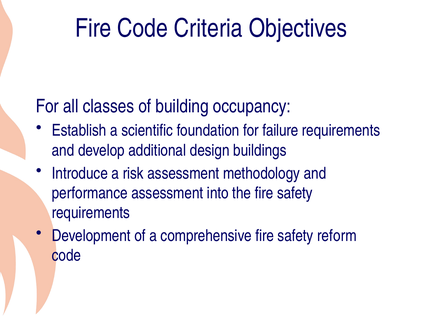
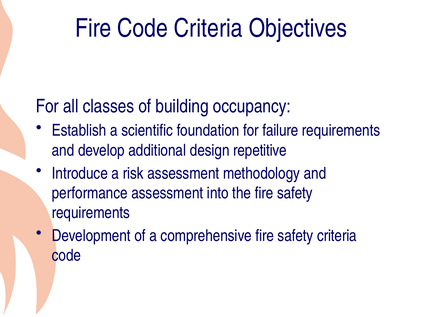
buildings: buildings -> repetitive (260, 150)
safety reform: reform -> criteria (337, 236)
